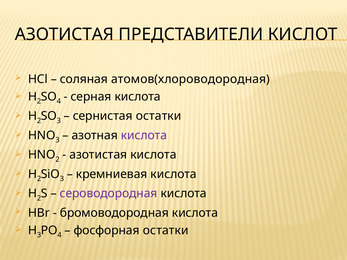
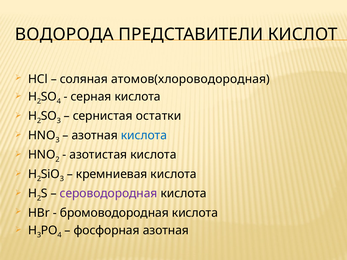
АЗОТИСТАЯ: АЗОТИСТАЯ -> ВОДОРОДА (64, 34)
кислота colour: purple -> blue (144, 136)
фосфорная остатки: остатки -> азотная (166, 231)
